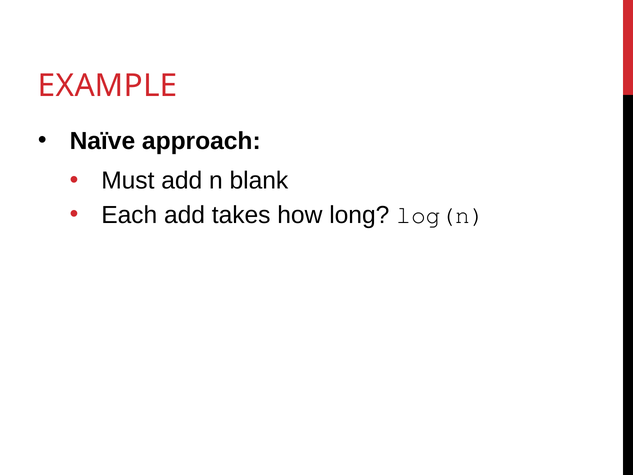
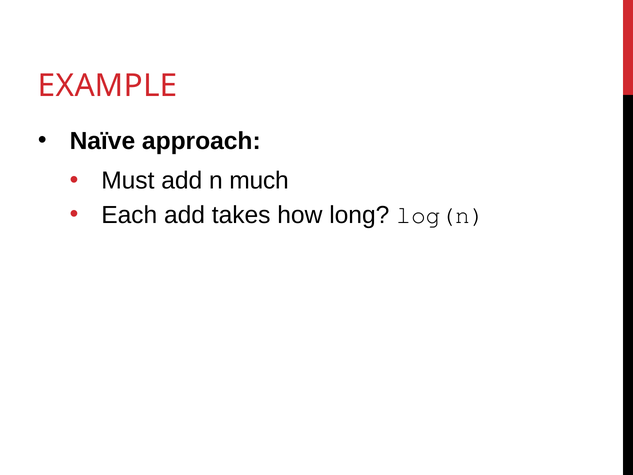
blank: blank -> much (259, 181)
